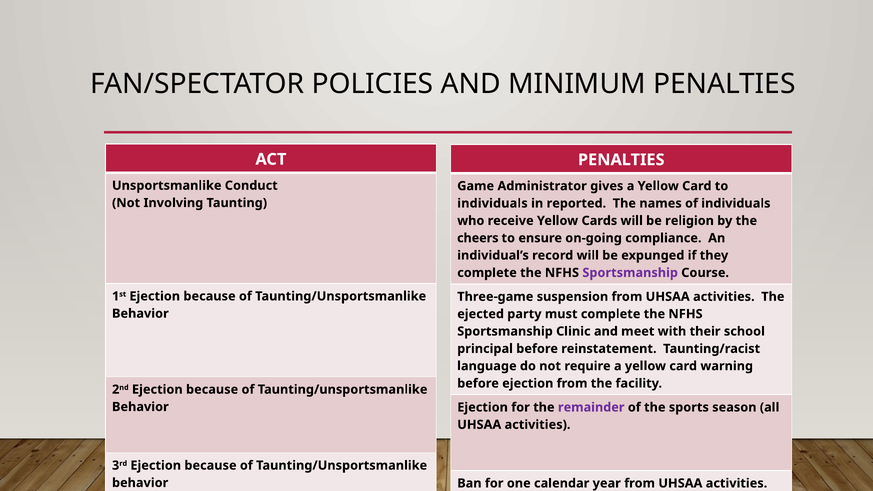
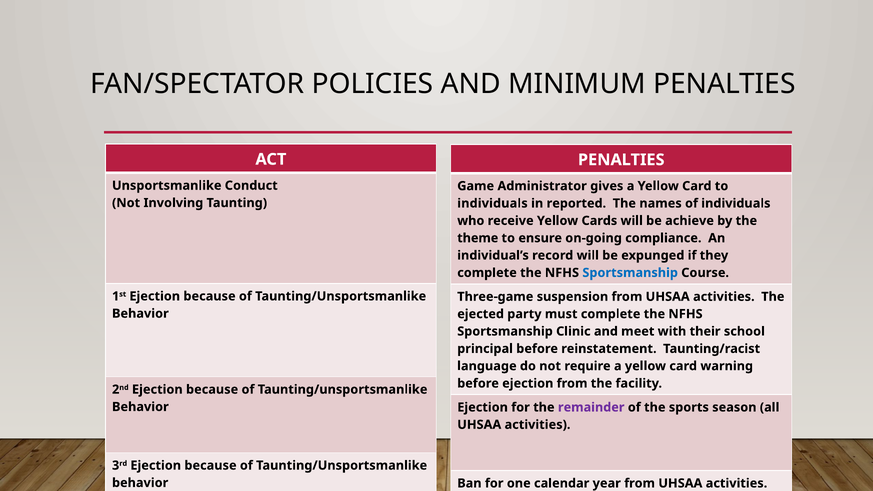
religion: religion -> achieve (690, 221)
cheers: cheers -> theme (478, 238)
Sportsmanship colour: purple -> blue (630, 273)
